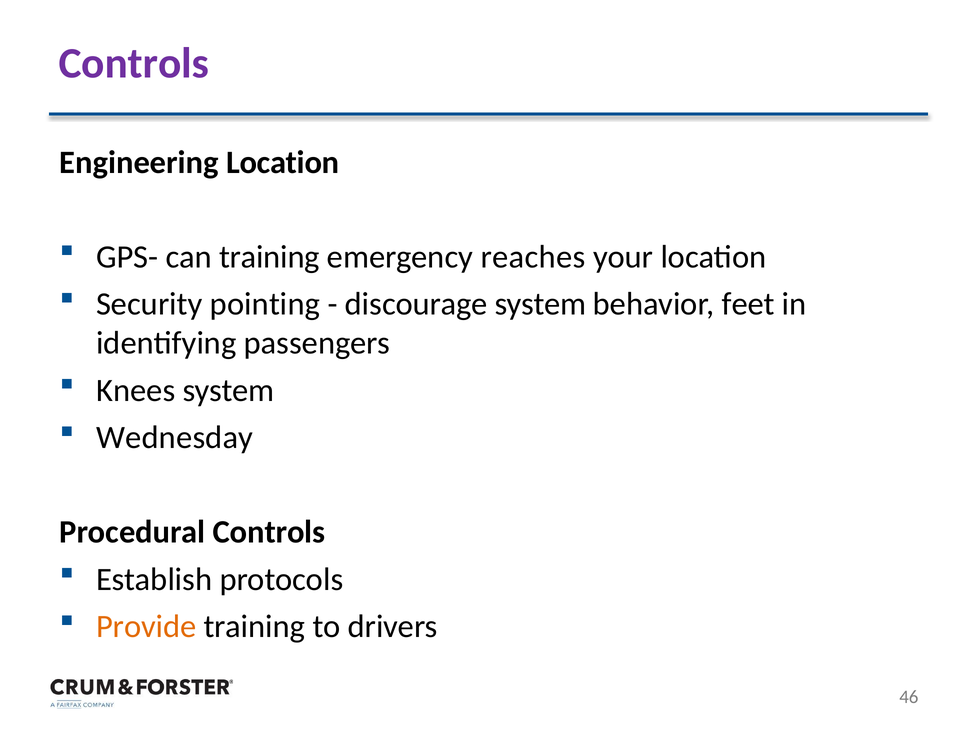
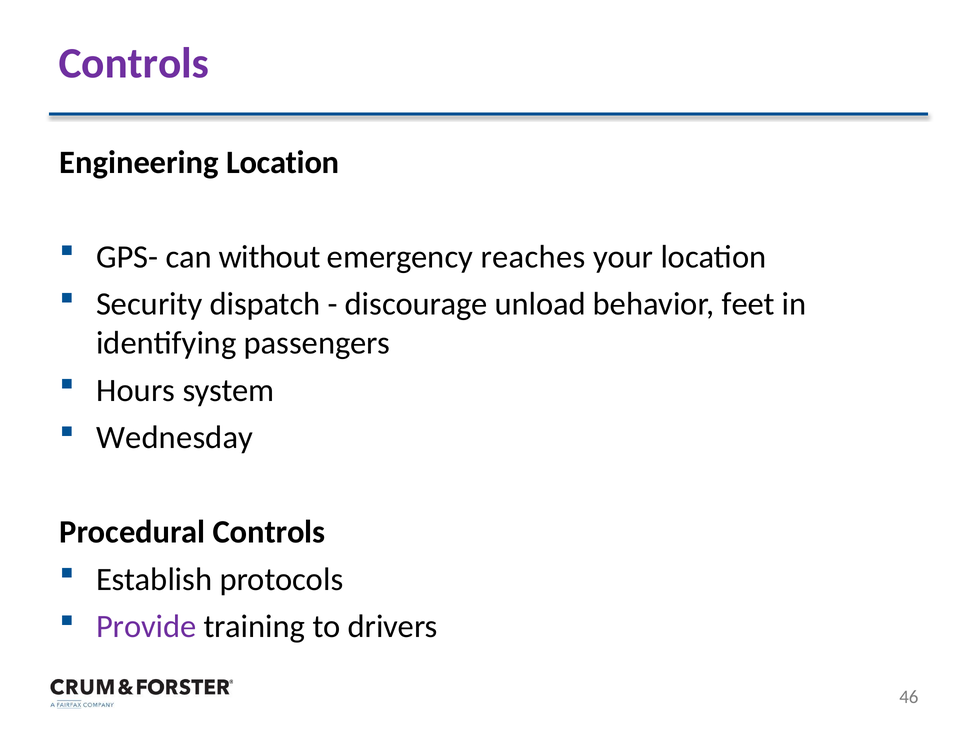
can training: training -> without (269, 257)
pointing: pointing -> dispatch (265, 304)
discourage system: system -> unload (540, 304)
Knees: Knees -> Hours (136, 390)
Provide colour: orange -> purple (146, 627)
